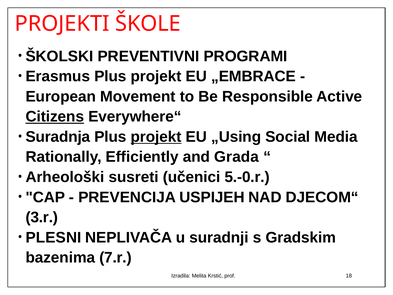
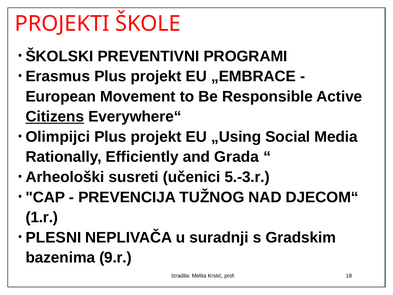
Suradnja: Suradnja -> Olimpijci (58, 137)
projekt underline: present -> none (156, 137)
5.-0.r: 5.-0.r -> 5.-3.r (247, 177)
USPIJEH: USPIJEH -> TUŽNOG (212, 197)
3.r: 3.r -> 1.r (42, 217)
7.r: 7.r -> 9.r (115, 257)
